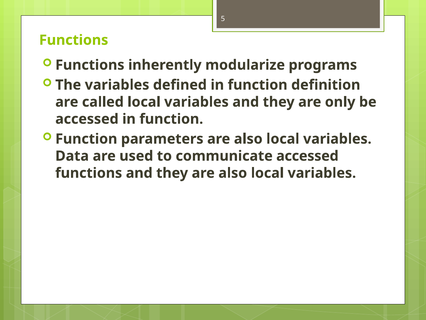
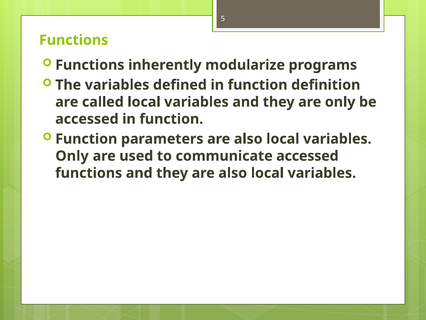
Data: Data -> Only (72, 156)
